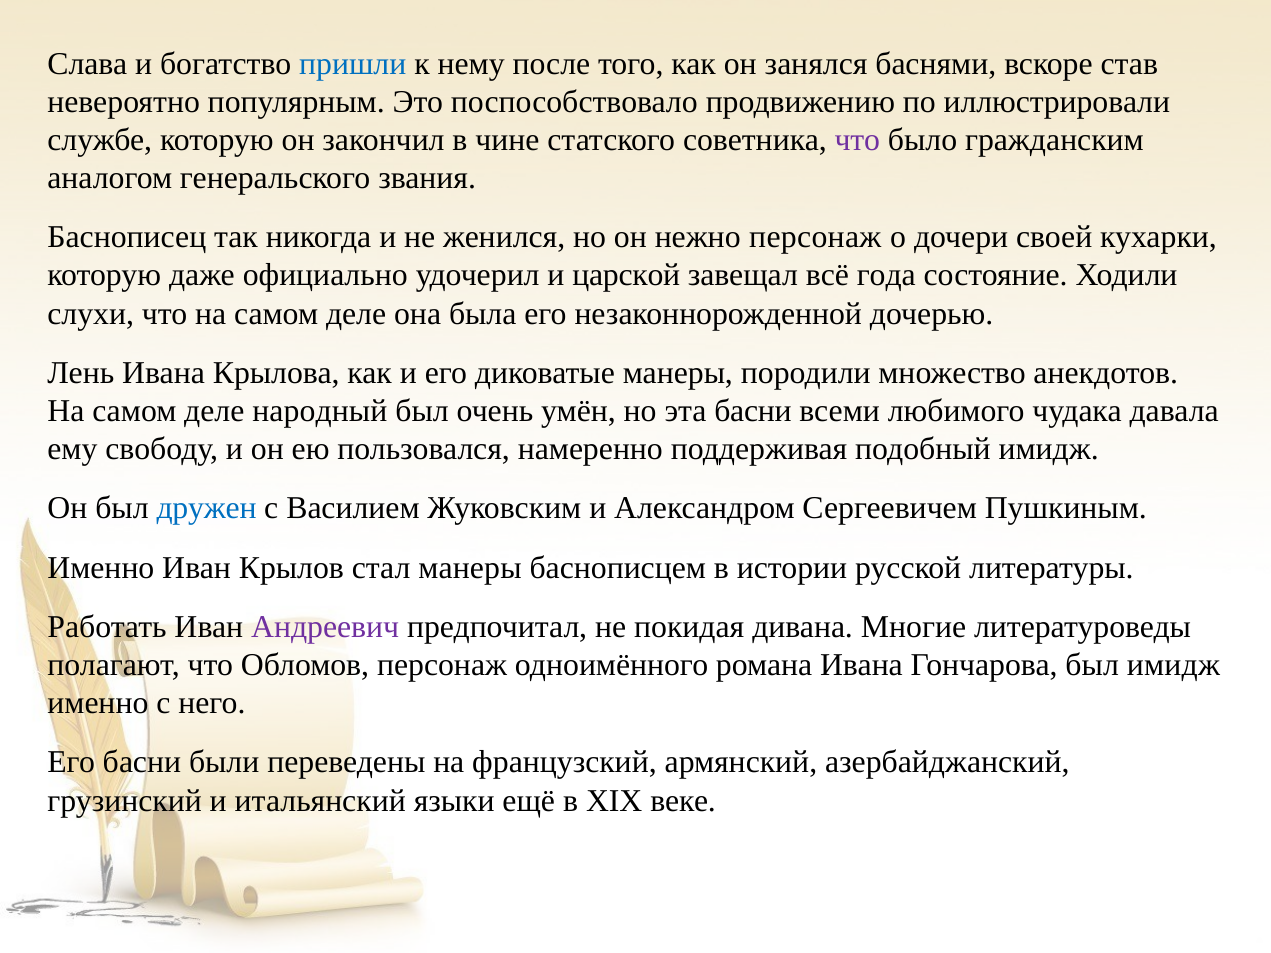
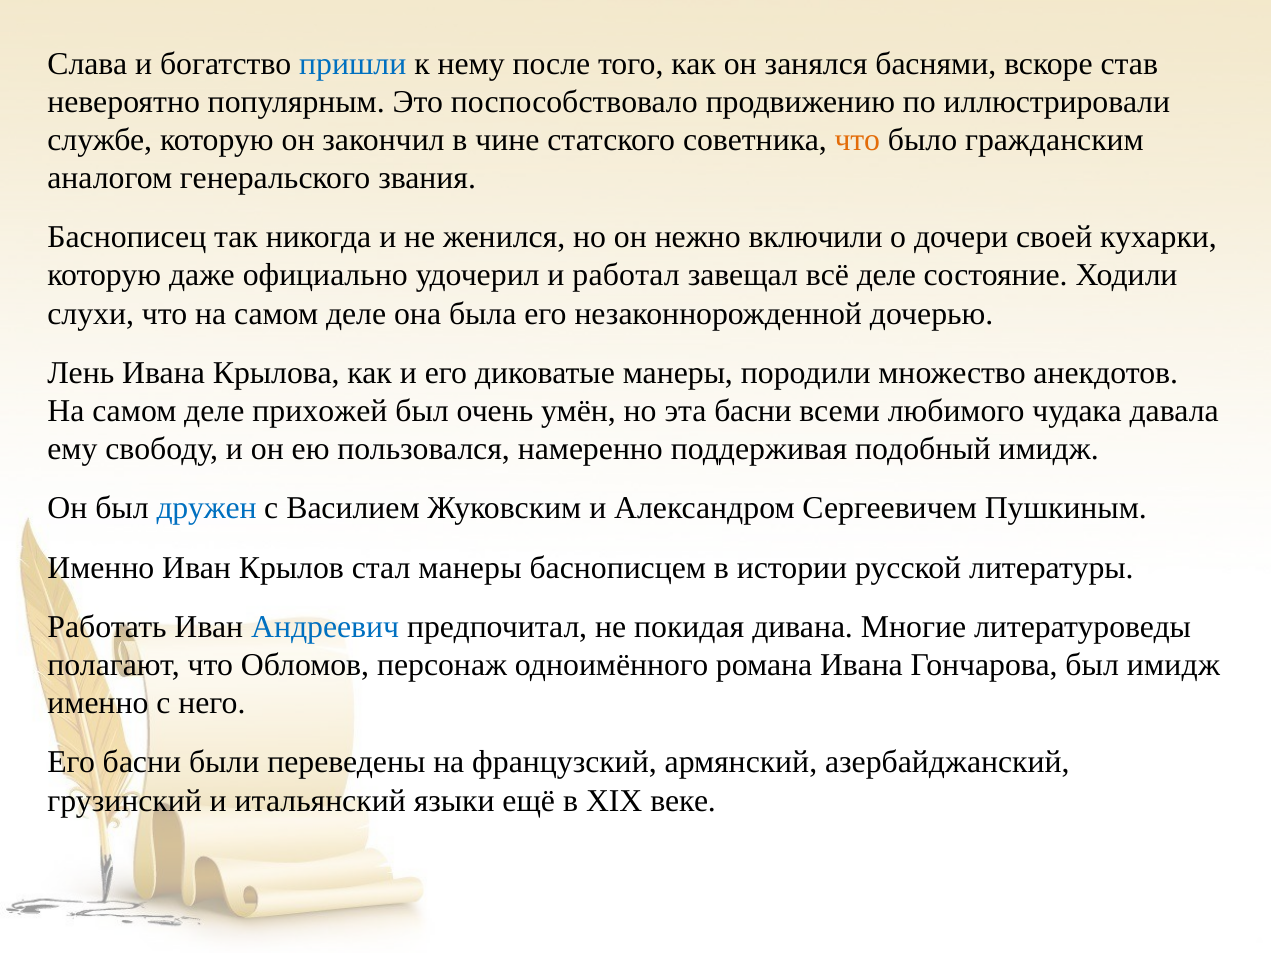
что colour: purple -> orange (857, 140)
нежно персонаж: персонаж -> включили (816, 237)
царской: царской -> работал (626, 276)
всё года: года -> деле (886, 276)
народный: народный -> прихожей (320, 411)
Андреевич colour: purple -> blue (325, 627)
